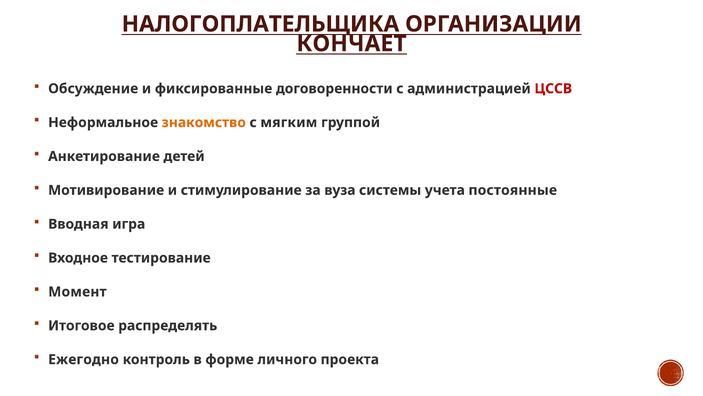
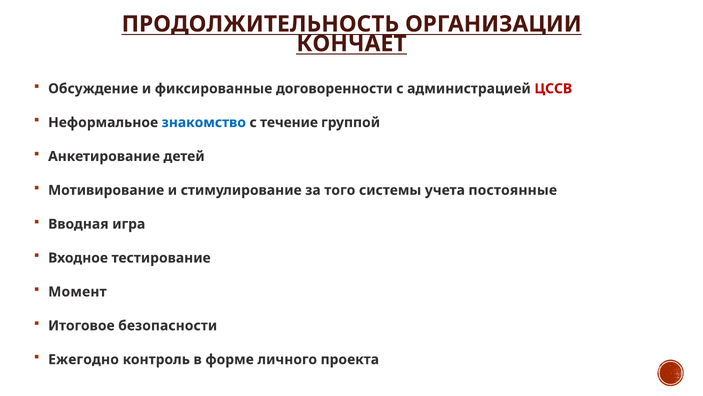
НАЛОГОПЛАТЕЛЬЩИКА: НАЛОГОПЛАТЕЛЬЩИКА -> ПРОДОЛЖИТЕЛЬНОСТЬ (260, 24)
знакомство colour: orange -> blue (204, 122)
мягким: мягким -> течение (289, 122)
вуза: вуза -> того (340, 190)
распределять: распределять -> безопасности (168, 325)
